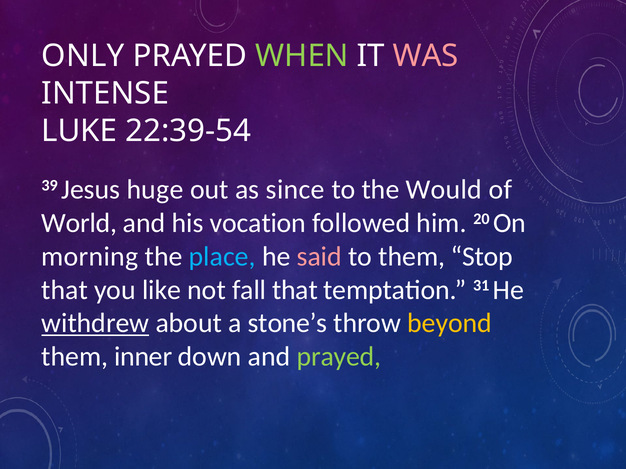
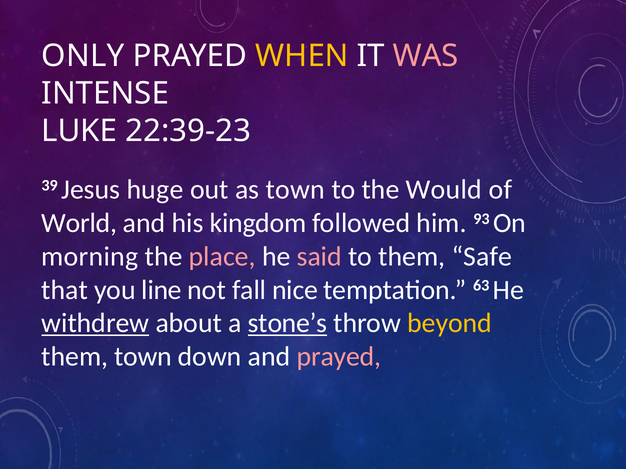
WHEN colour: light green -> yellow (302, 56)
22:39-54: 22:39-54 -> 22:39-23 (188, 131)
as since: since -> town (295, 190)
vocation: vocation -> kingdom (258, 223)
20: 20 -> 93 (481, 219)
place colour: light blue -> pink (222, 257)
Stop: Stop -> Safe (482, 257)
like: like -> line (162, 290)
fall that: that -> nice (295, 290)
31: 31 -> 63 (481, 286)
stone’s underline: none -> present (288, 324)
them inner: inner -> town (143, 357)
prayed colour: light green -> pink (339, 357)
